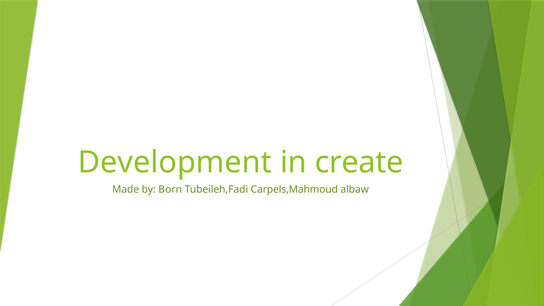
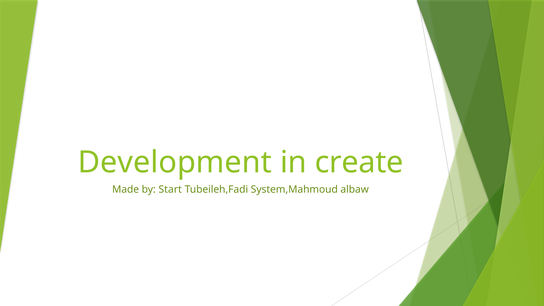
Born: Born -> Start (170, 190)
Carpels,Mahmoud: Carpels,Mahmoud -> System,Mahmoud (294, 190)
